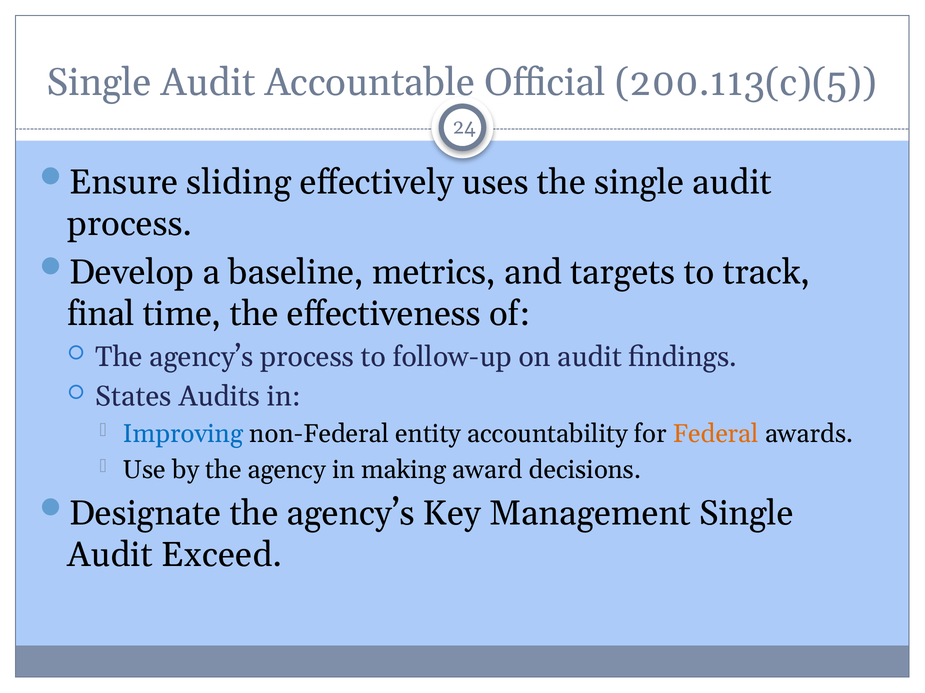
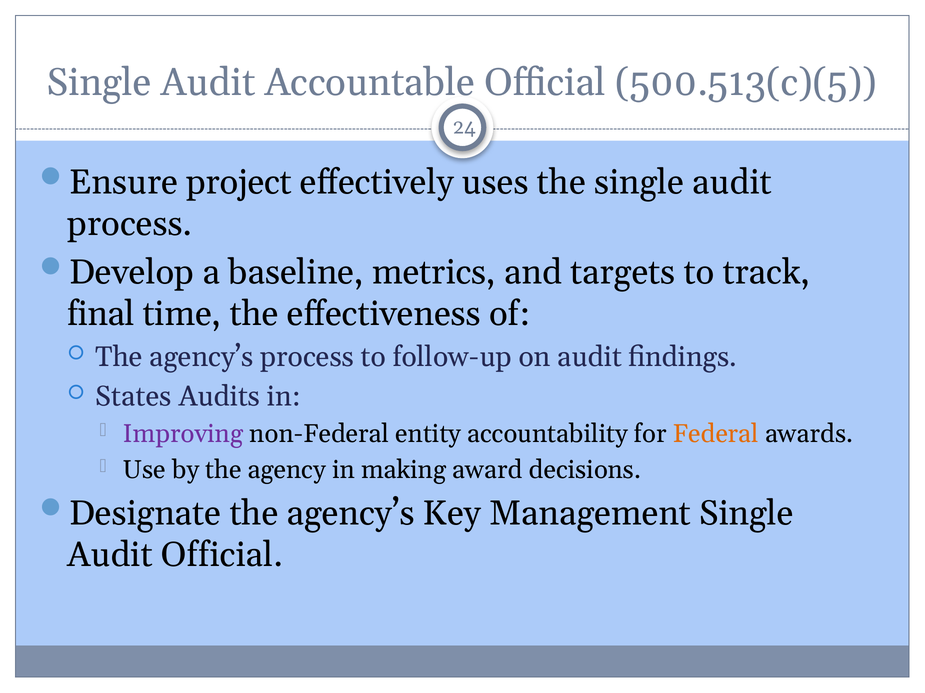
200.113(c)(5: 200.113(c)(5 -> 500.513(c)(5 (746, 83)
sliding: sliding -> project (239, 182)
Improving colour: blue -> purple (183, 434)
Audit Exceed: Exceed -> Official (222, 556)
